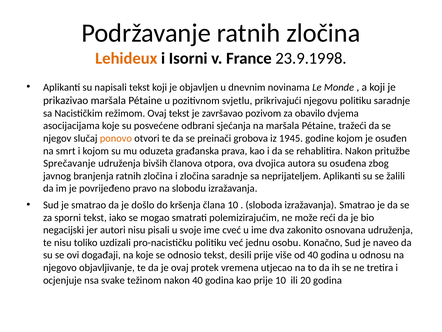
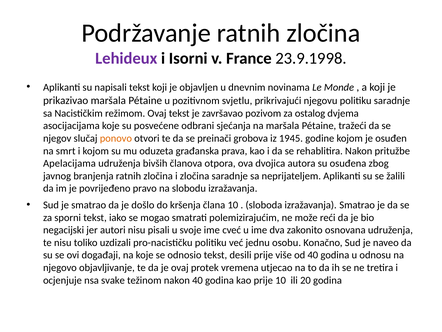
Lehideux colour: orange -> purple (126, 58)
obavilo: obavilo -> ostalog (310, 113)
Sprečavanje: Sprečavanje -> Apelacijama (69, 163)
